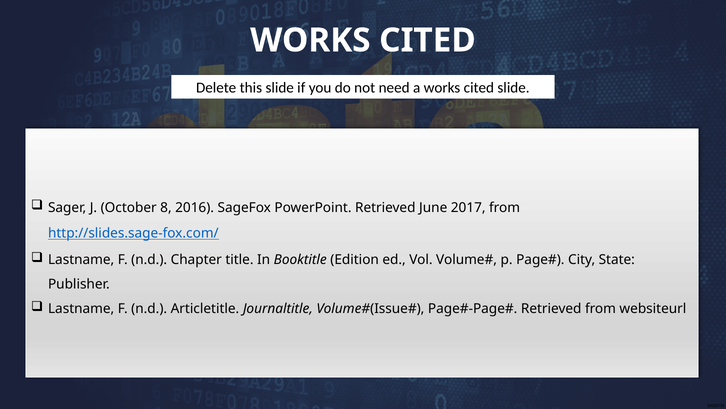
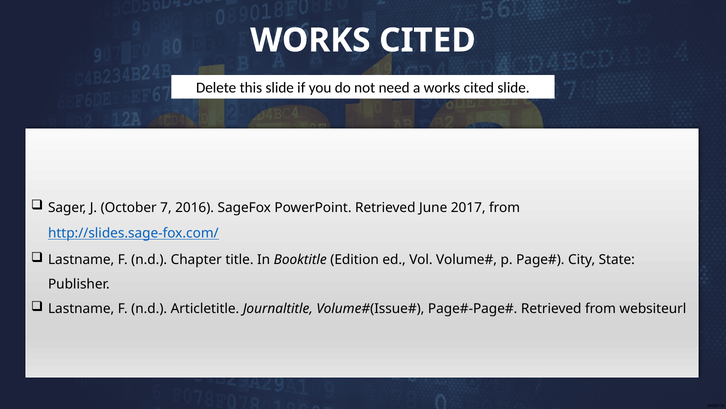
8: 8 -> 7 (166, 207)
